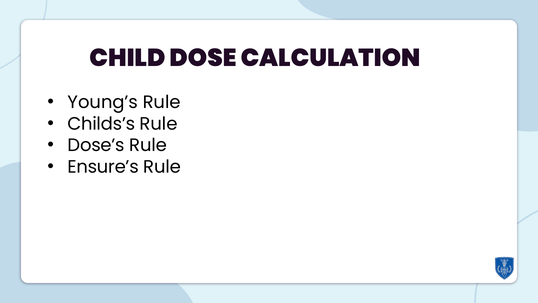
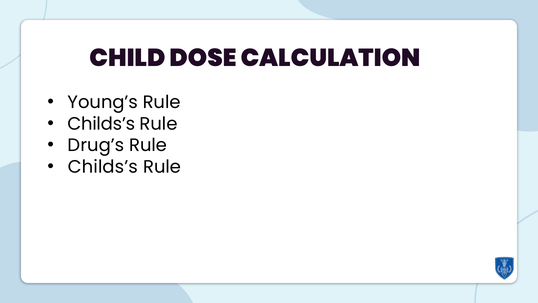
Dose’s: Dose’s -> Drug’s (96, 145)
Ensure’s: Ensure’s -> Childs’s (103, 167)
